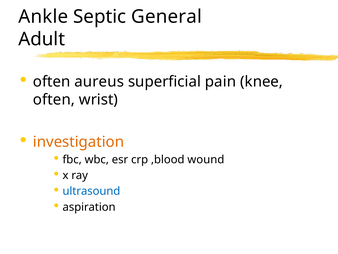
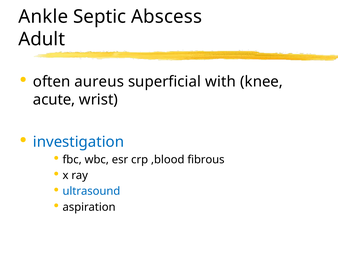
General: General -> Abscess (167, 17)
pain: pain -> with (220, 81)
often: often -> acute (54, 100)
investigation colour: orange -> blue (79, 142)
wound: wound -> fibrous (206, 159)
